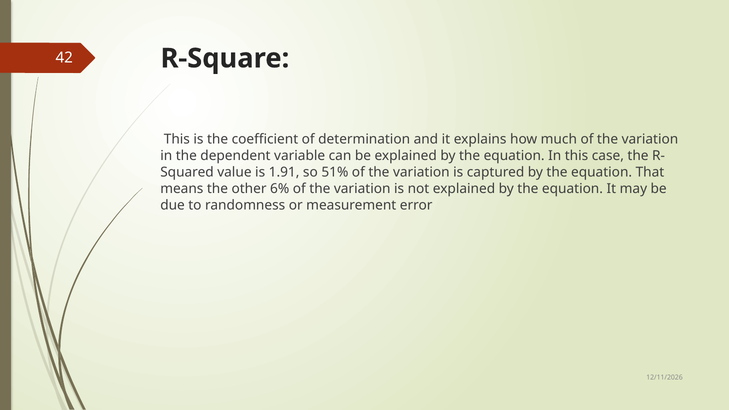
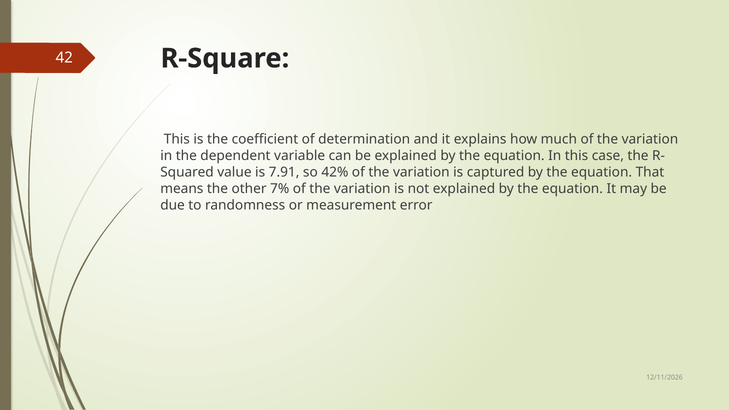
1.91: 1.91 -> 7.91 (284, 172)
51%: 51% -> 42% (335, 172)
6%: 6% -> 7% (280, 189)
